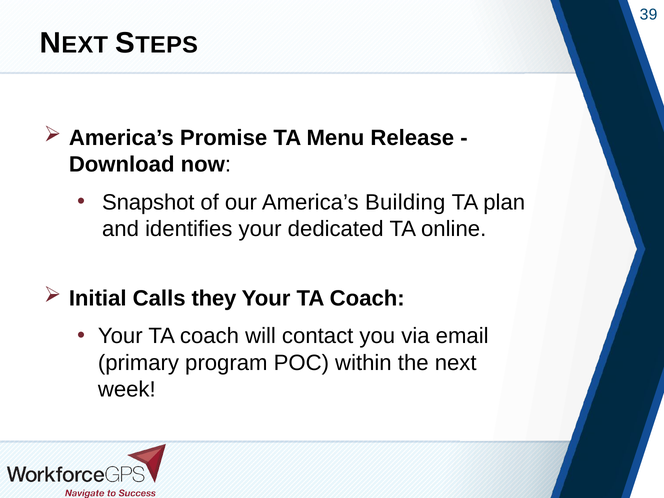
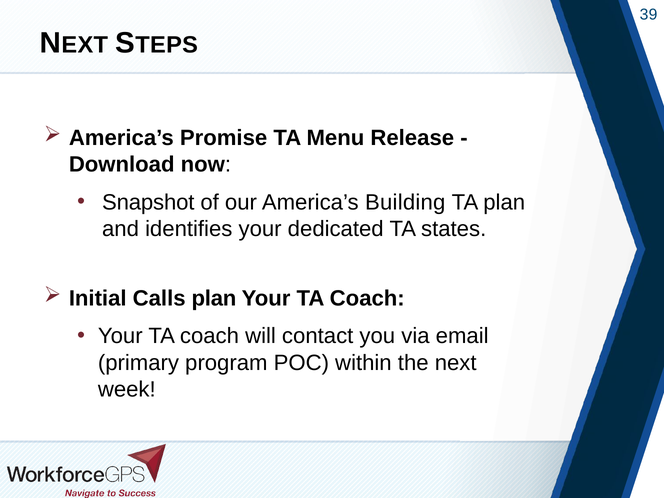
online: online -> states (454, 229)
Calls they: they -> plan (214, 299)
